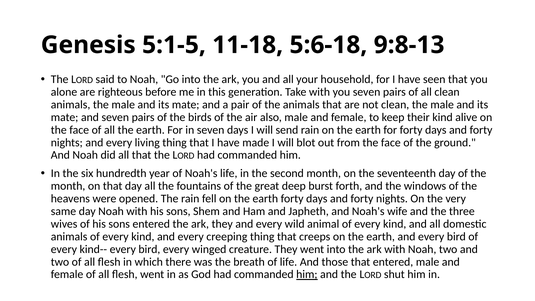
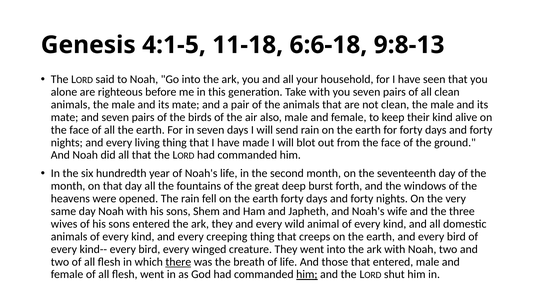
5:1-5: 5:1-5 -> 4:1-5 (174, 45)
5:6-18: 5:6-18 -> 6:6-18 (328, 45)
there underline: none -> present (178, 262)
